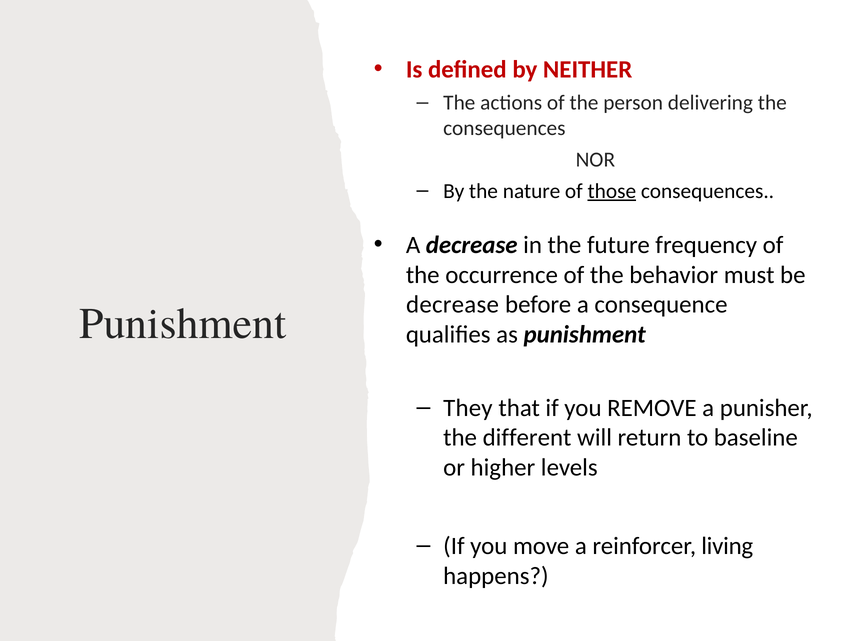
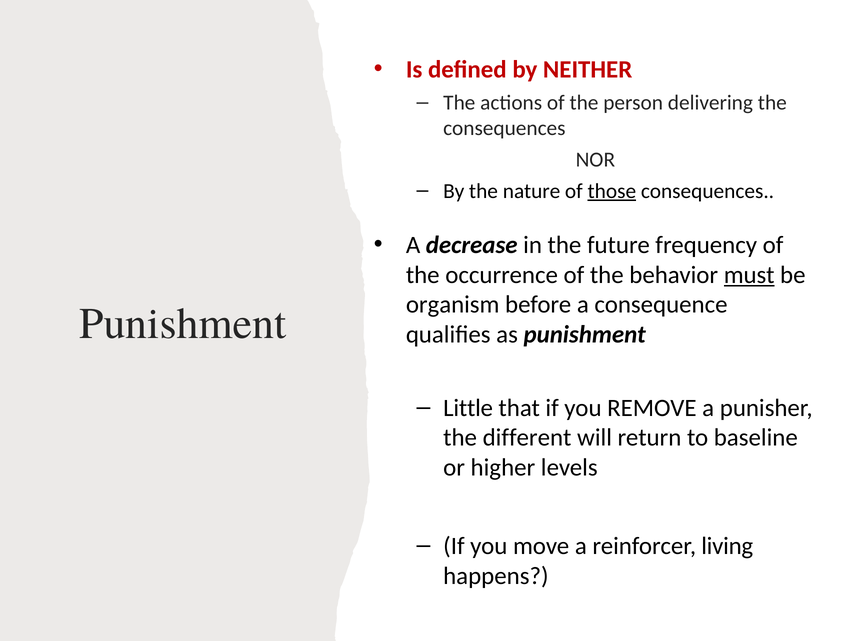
must underline: none -> present (749, 275)
decrease: decrease -> organism (453, 304)
They: They -> Little (468, 407)
